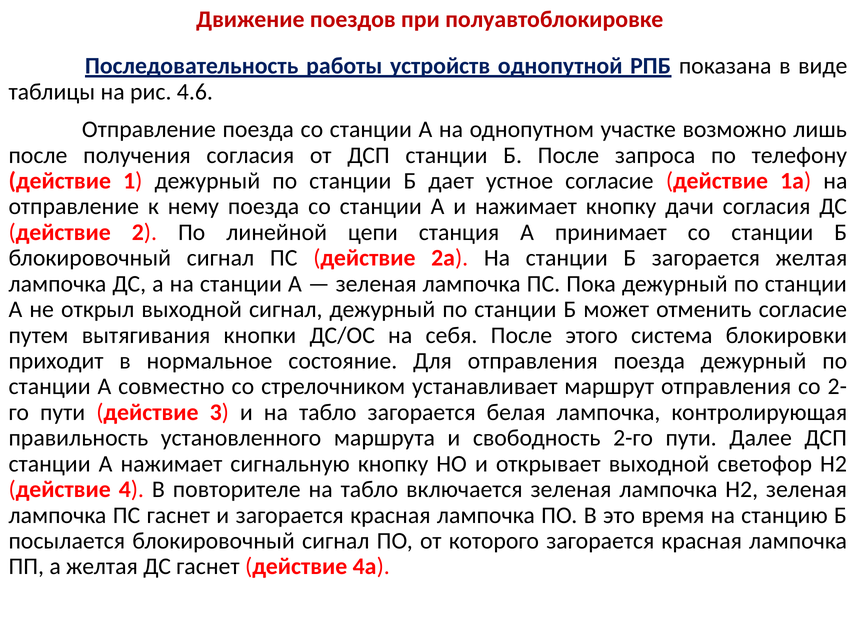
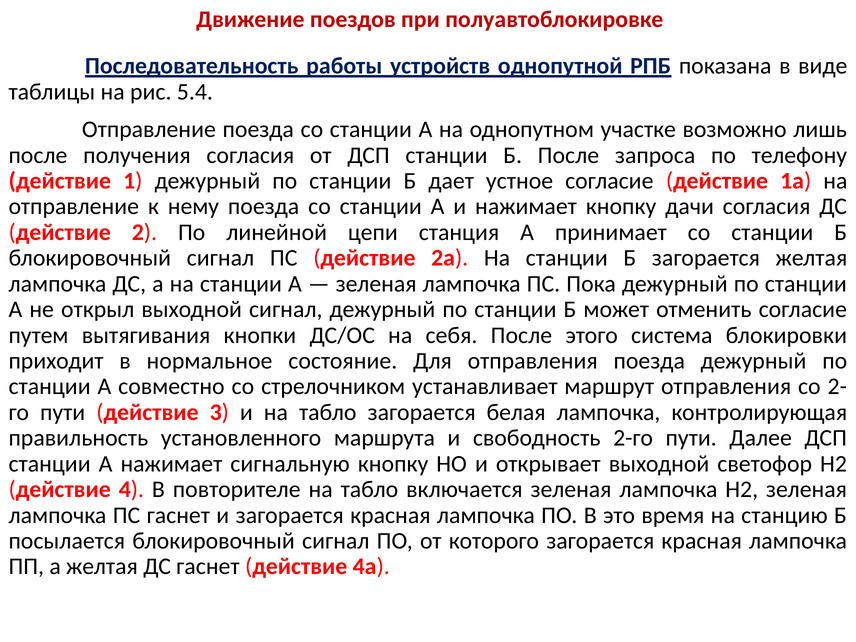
4.6: 4.6 -> 5.4 (195, 92)
